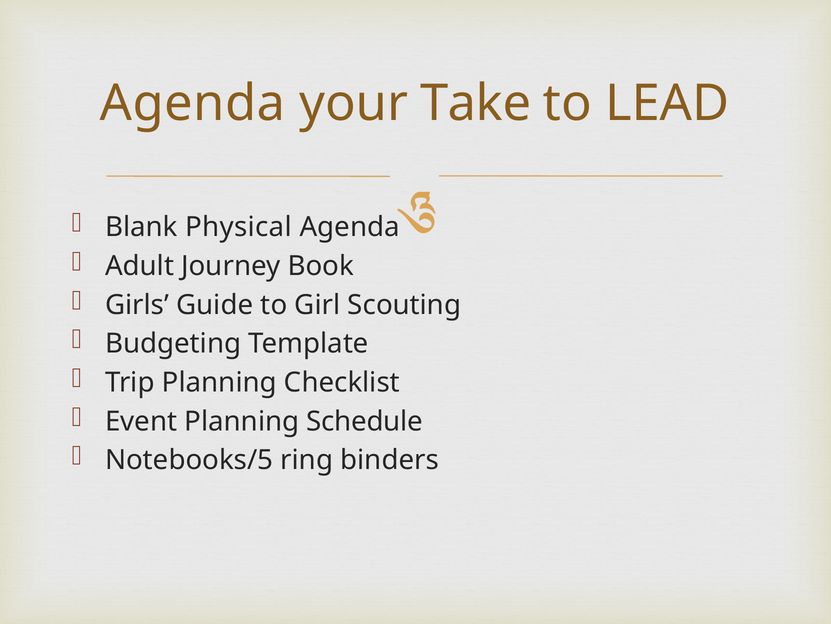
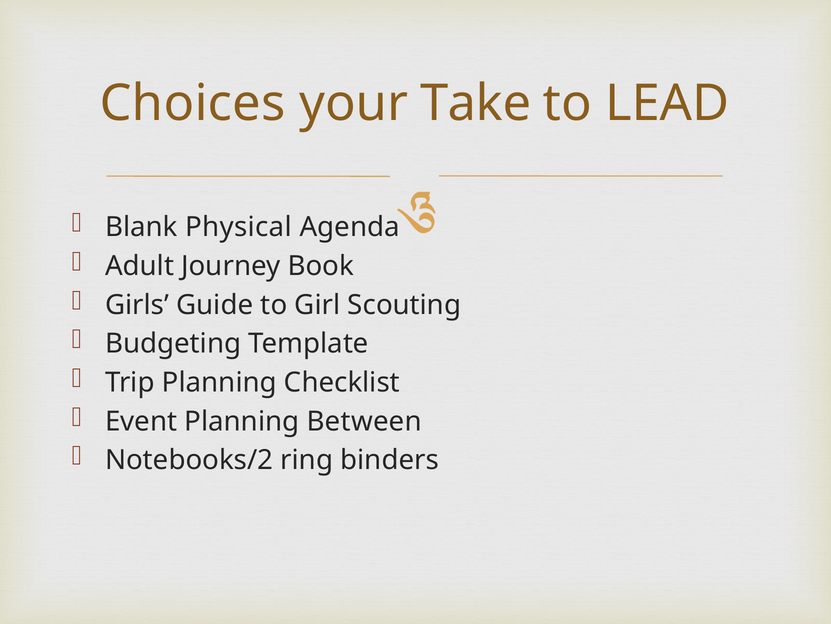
Agenda: Agenda -> Choices (193, 103)
Schedule: Schedule -> Between (364, 421)
Notebooks/5: Notebooks/5 -> Notebooks/2 (189, 460)
